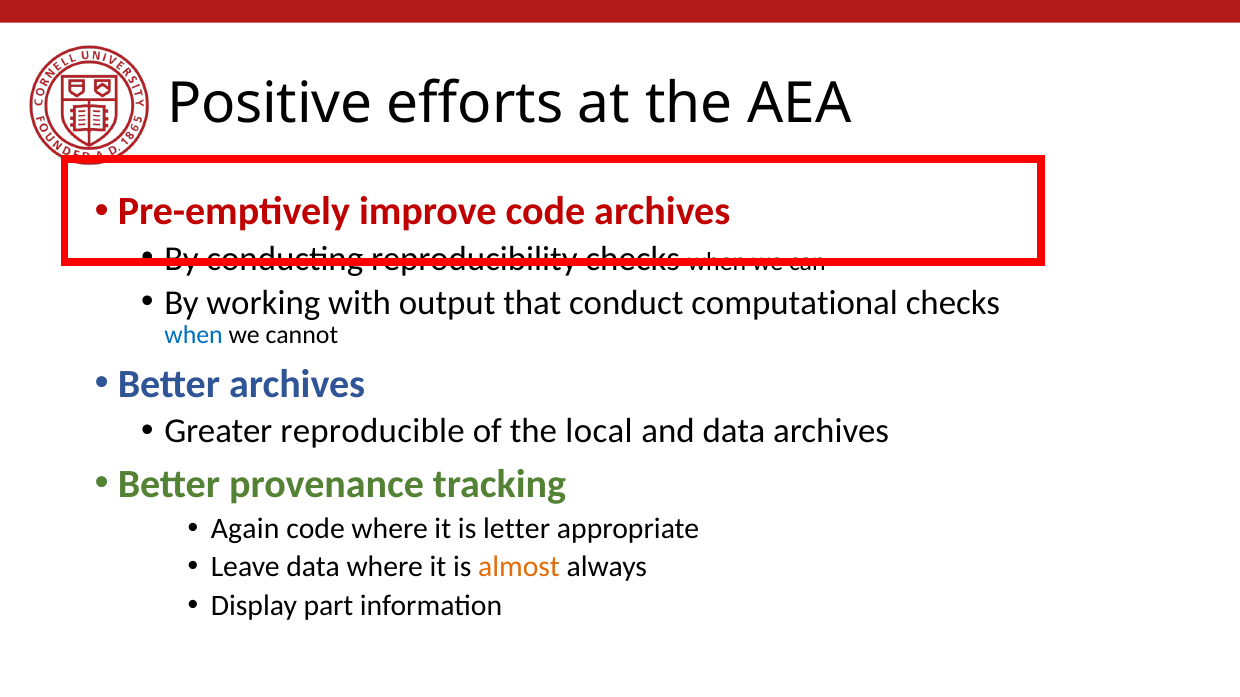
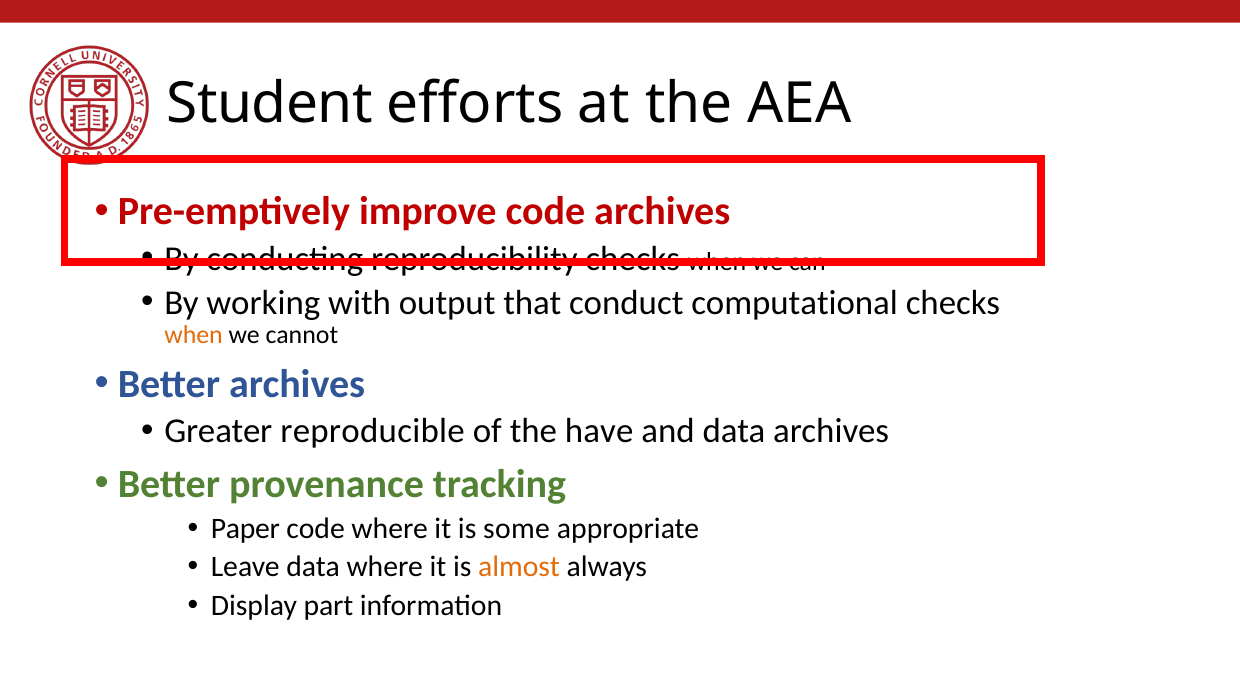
Positive: Positive -> Student (270, 104)
when colour: blue -> orange (194, 336)
local: local -> have (599, 431)
Again: Again -> Paper (245, 529)
letter: letter -> some (517, 529)
